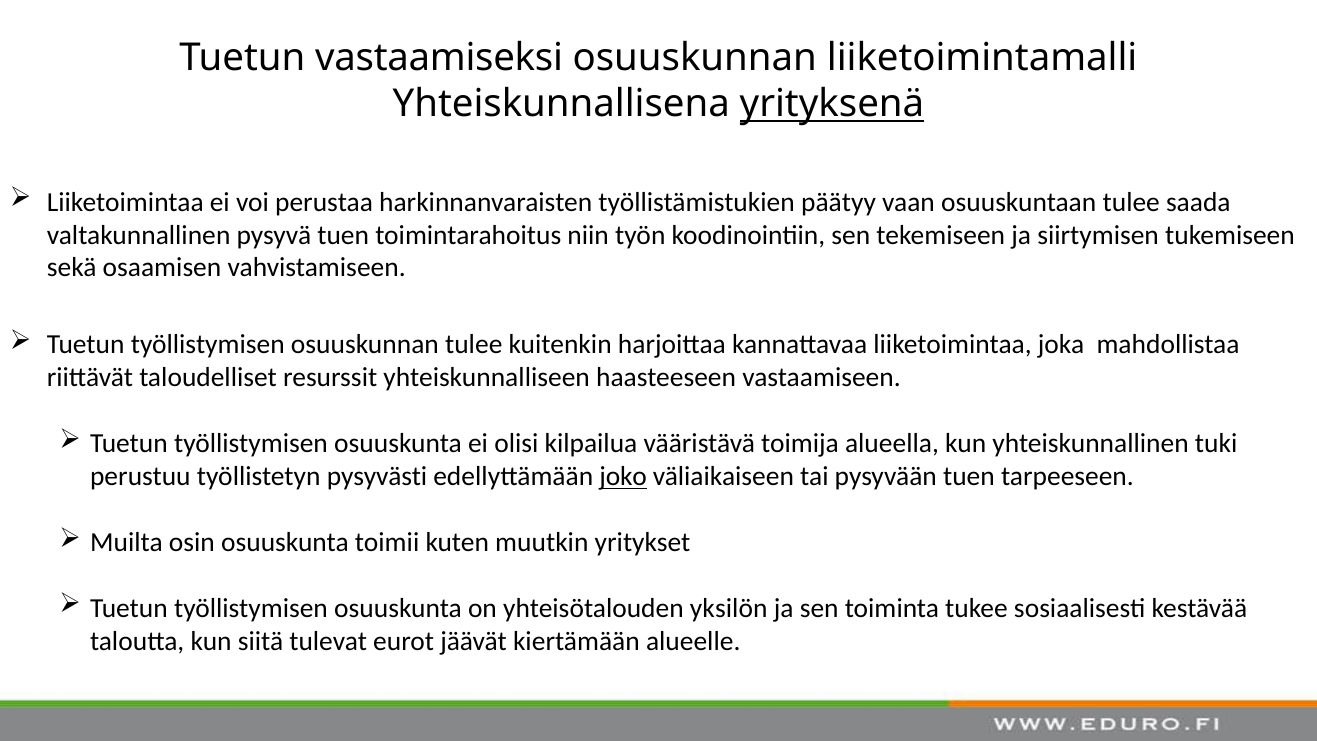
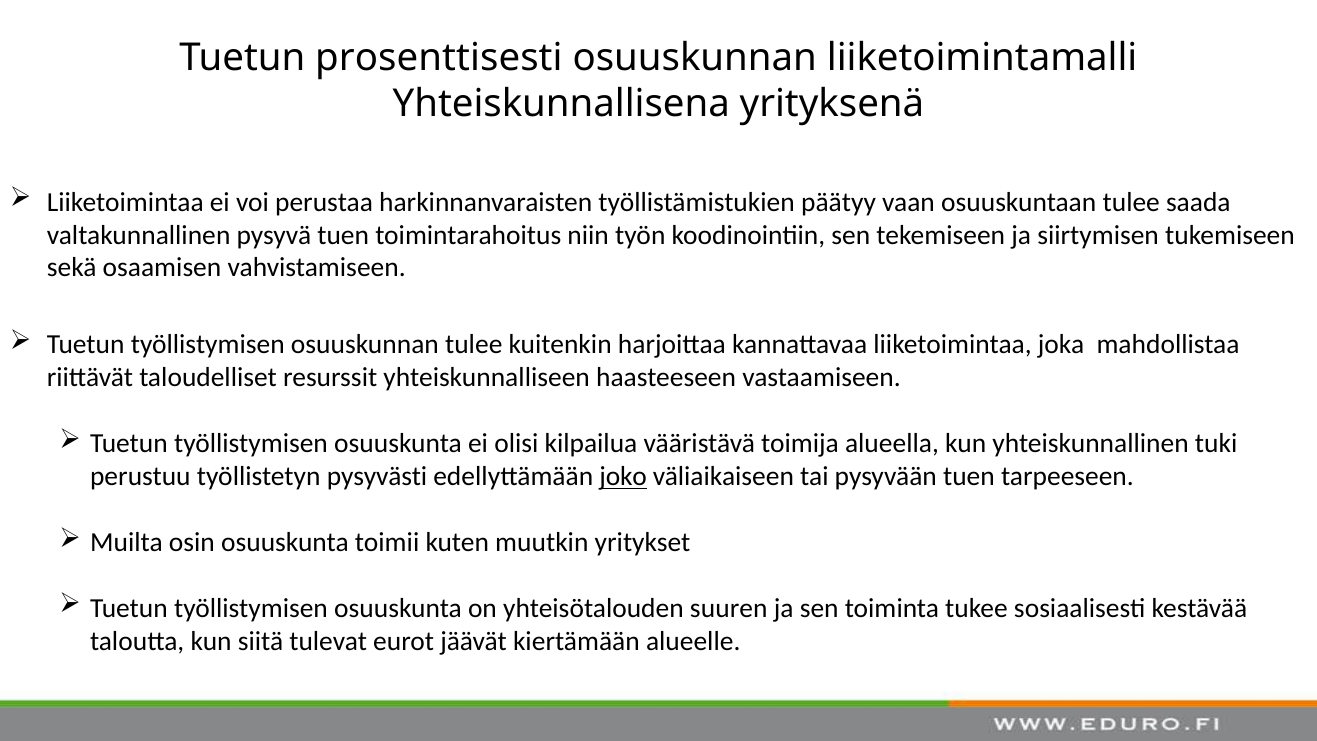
vastaamiseksi: vastaamiseksi -> prosenttisesti (439, 58)
yrityksenä underline: present -> none (832, 104)
yksilön: yksilön -> suuren (729, 608)
